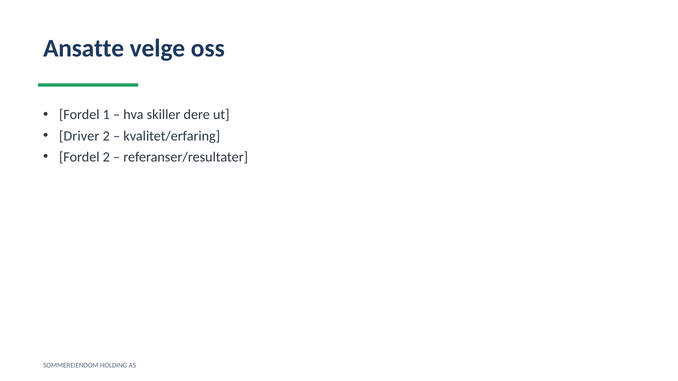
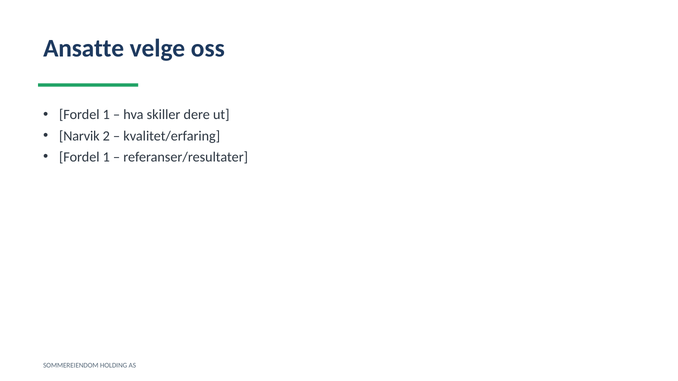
Driver: Driver -> Narvik (79, 136)
2: 2 -> 1 (106, 157)
